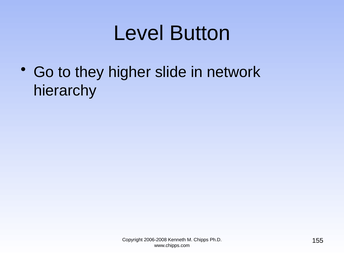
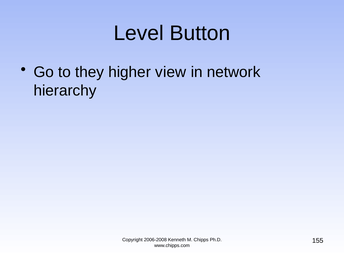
slide: slide -> view (171, 72)
